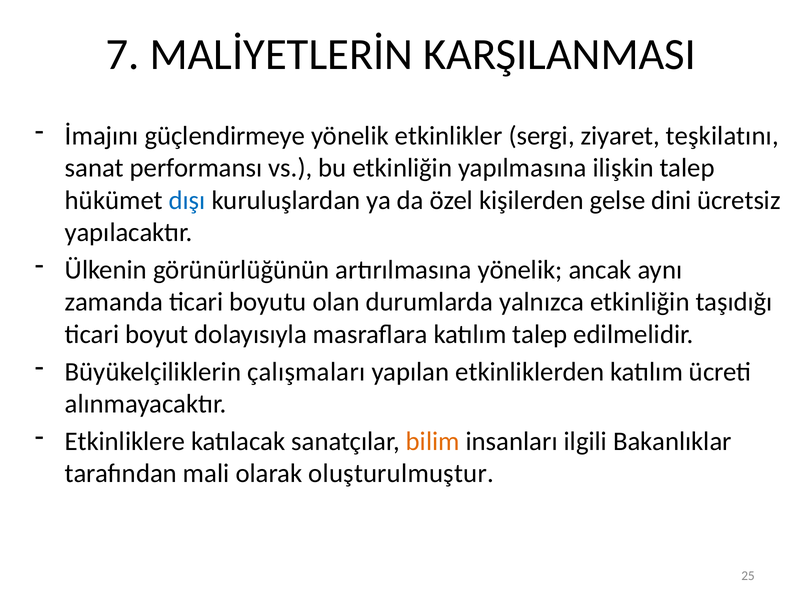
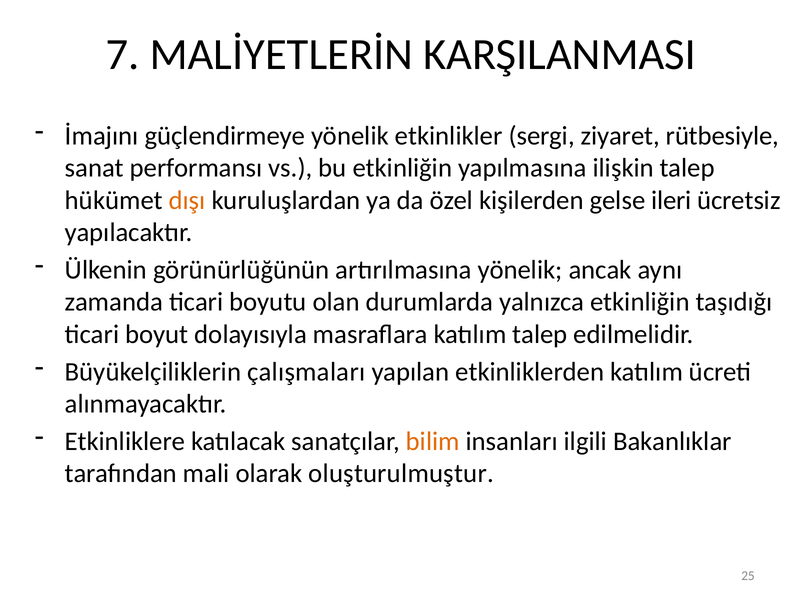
teşkilatını: teşkilatını -> rütbesiyle (722, 136)
dışı colour: blue -> orange (187, 200)
dini: dini -> ileri (671, 200)
